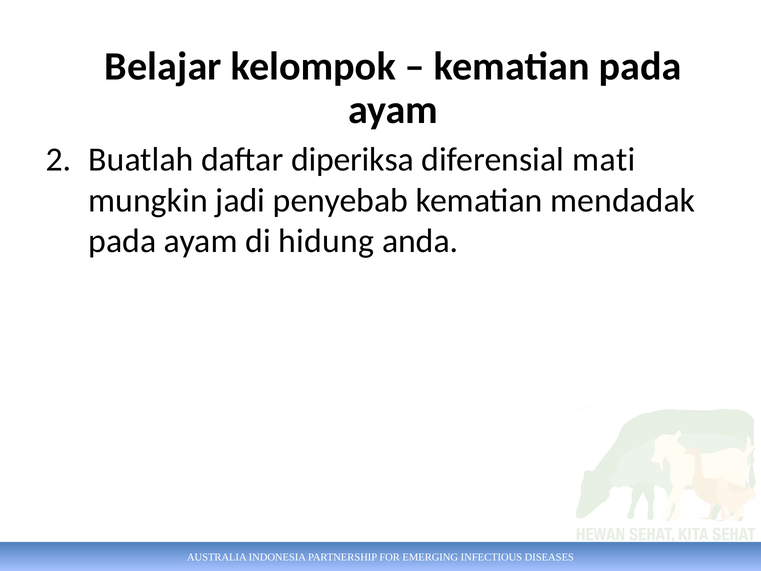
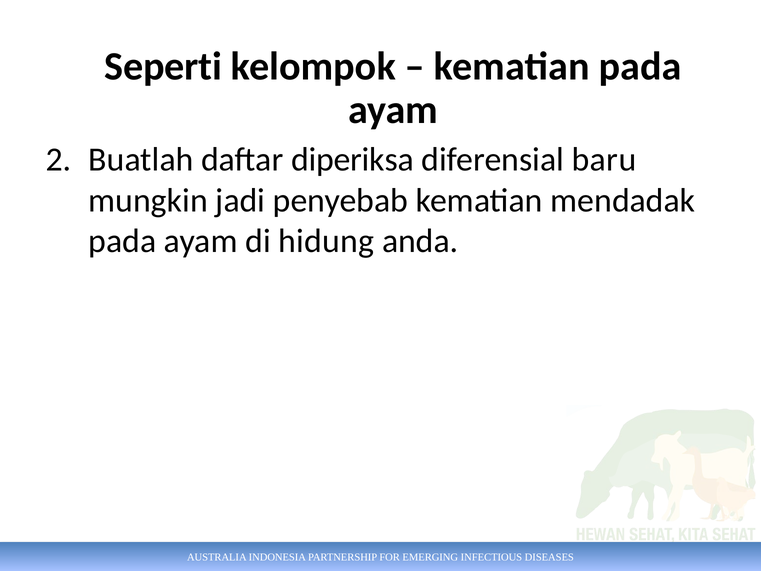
Belajar: Belajar -> Seperti (163, 67)
mati: mati -> baru (604, 160)
